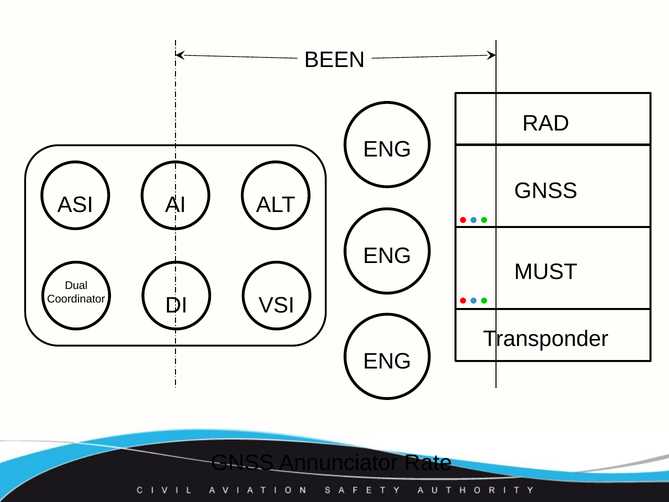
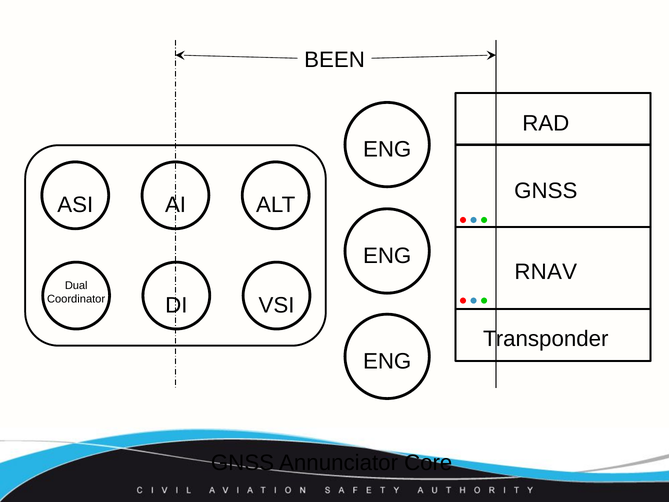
MUST: MUST -> RNAV (546, 272)
Rate: Rate -> Core (428, 462)
